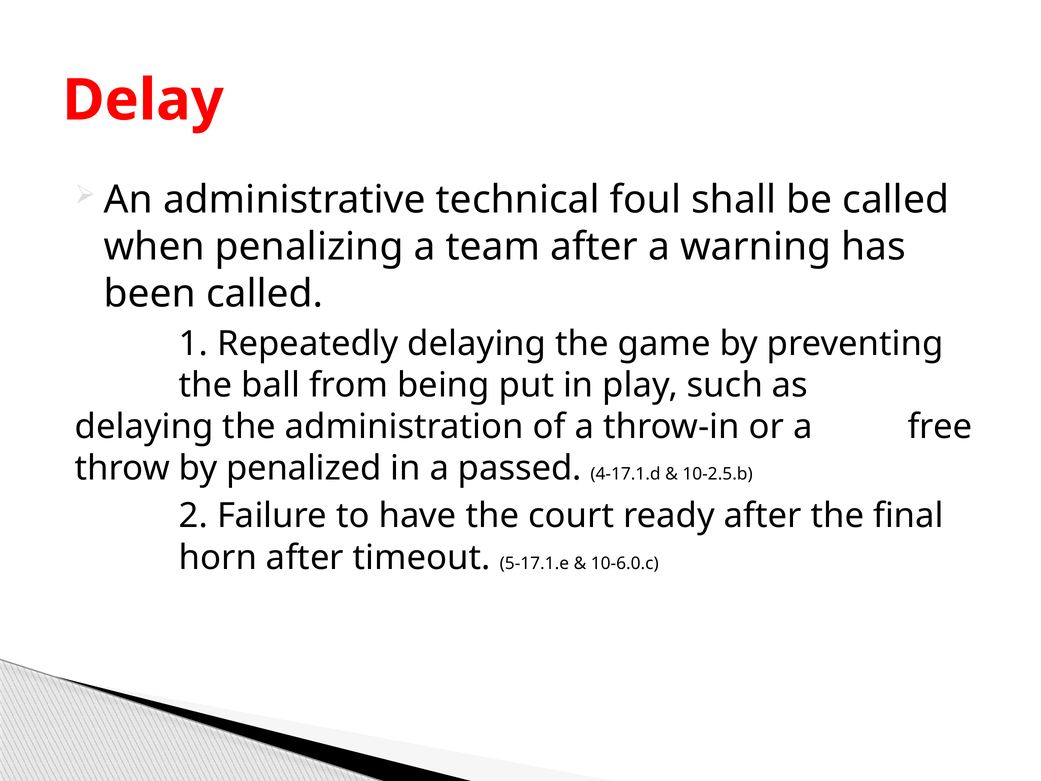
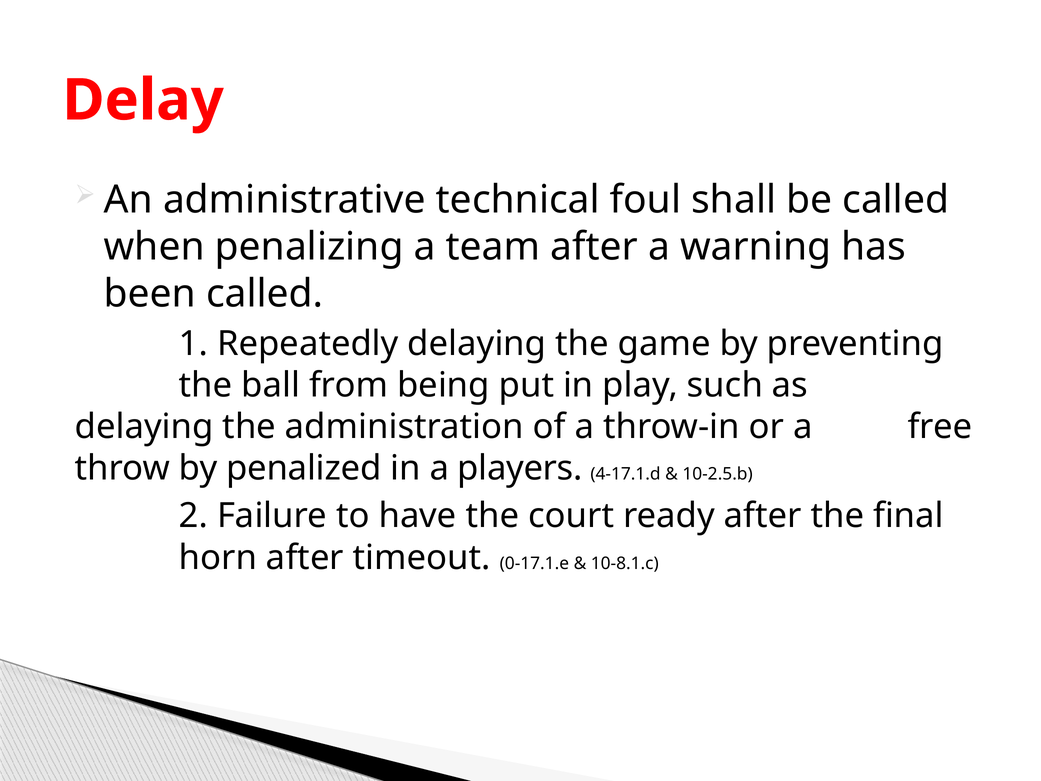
passed: passed -> players (520, 468)
5-17.1.e: 5-17.1.e -> 0-17.1.e (534, 563)
10-6.0.c: 10-6.0.c -> 10-8.1.c (625, 563)
